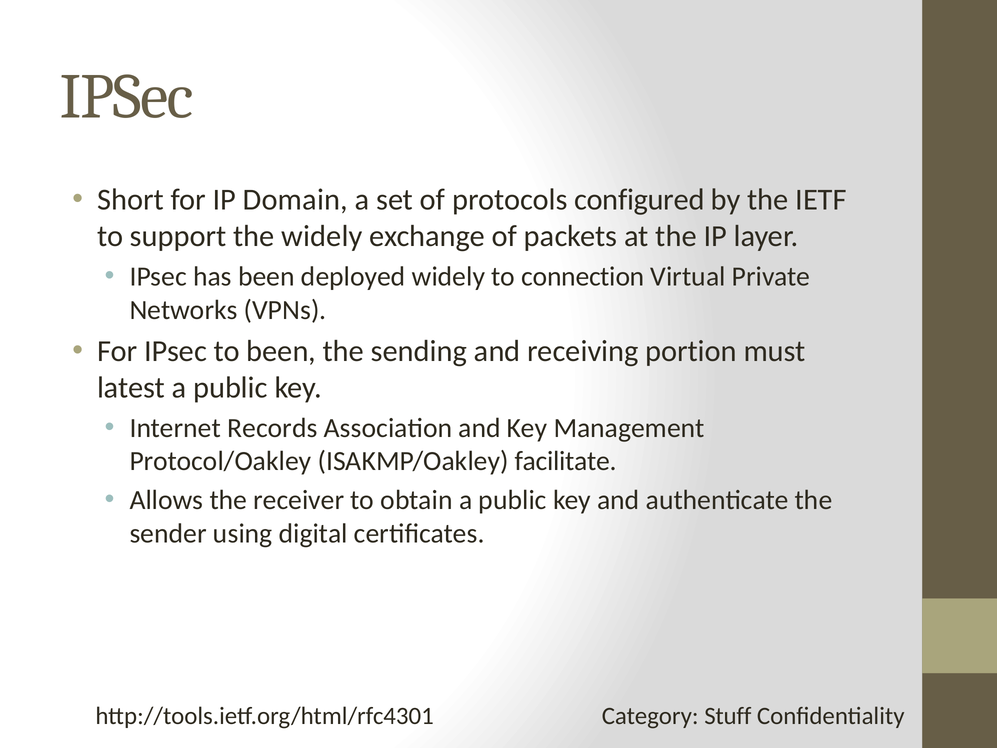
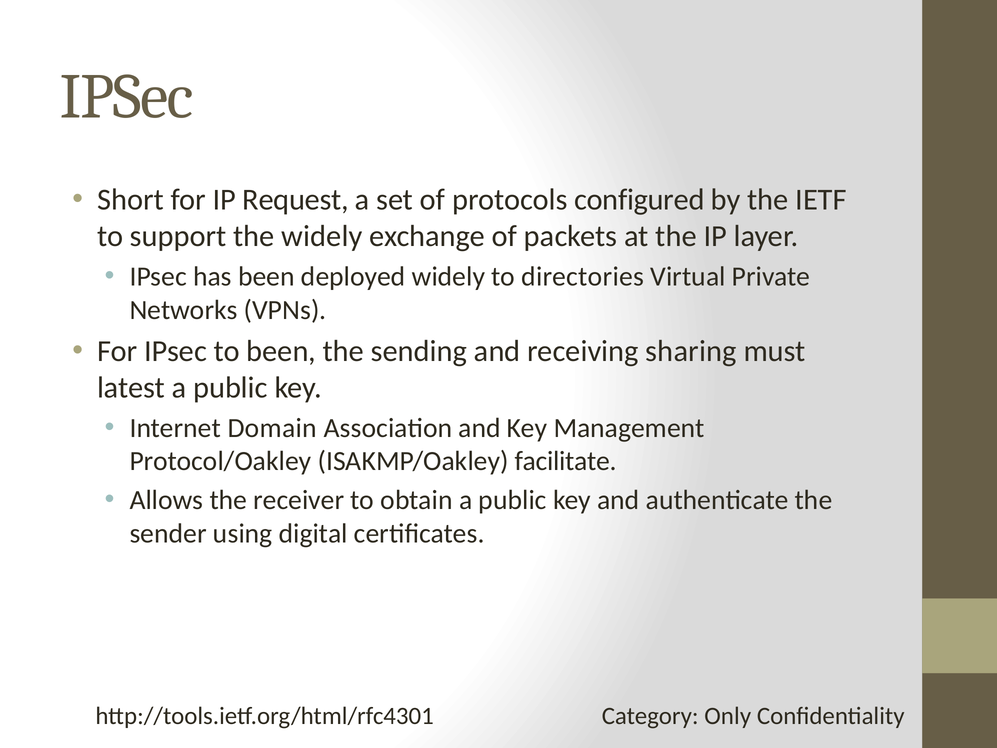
Domain: Domain -> Request (296, 200)
connection: connection -> directories (583, 277)
portion: portion -> sharing (691, 351)
Records: Records -> Domain (272, 428)
Stuff: Stuff -> Only (728, 716)
